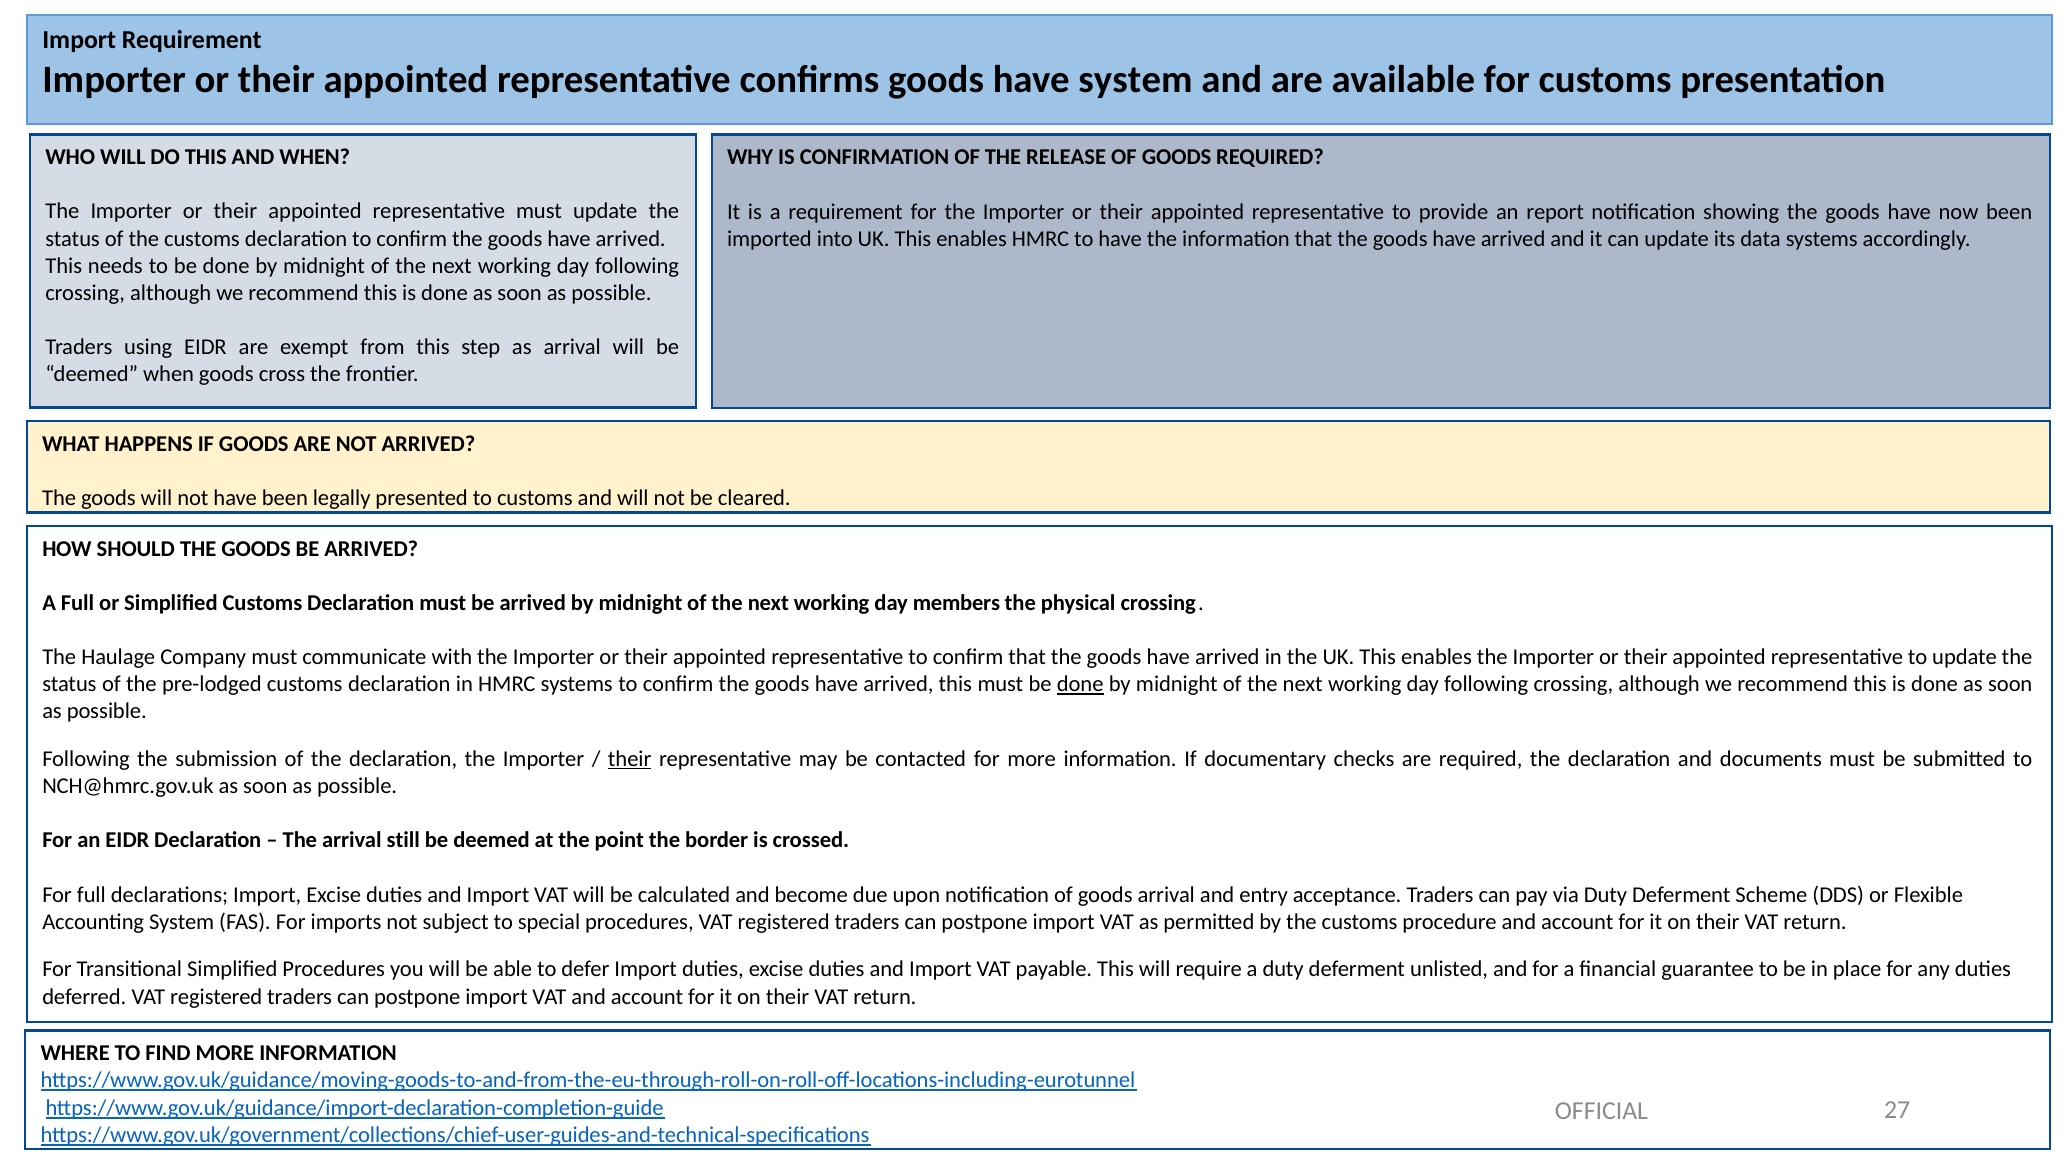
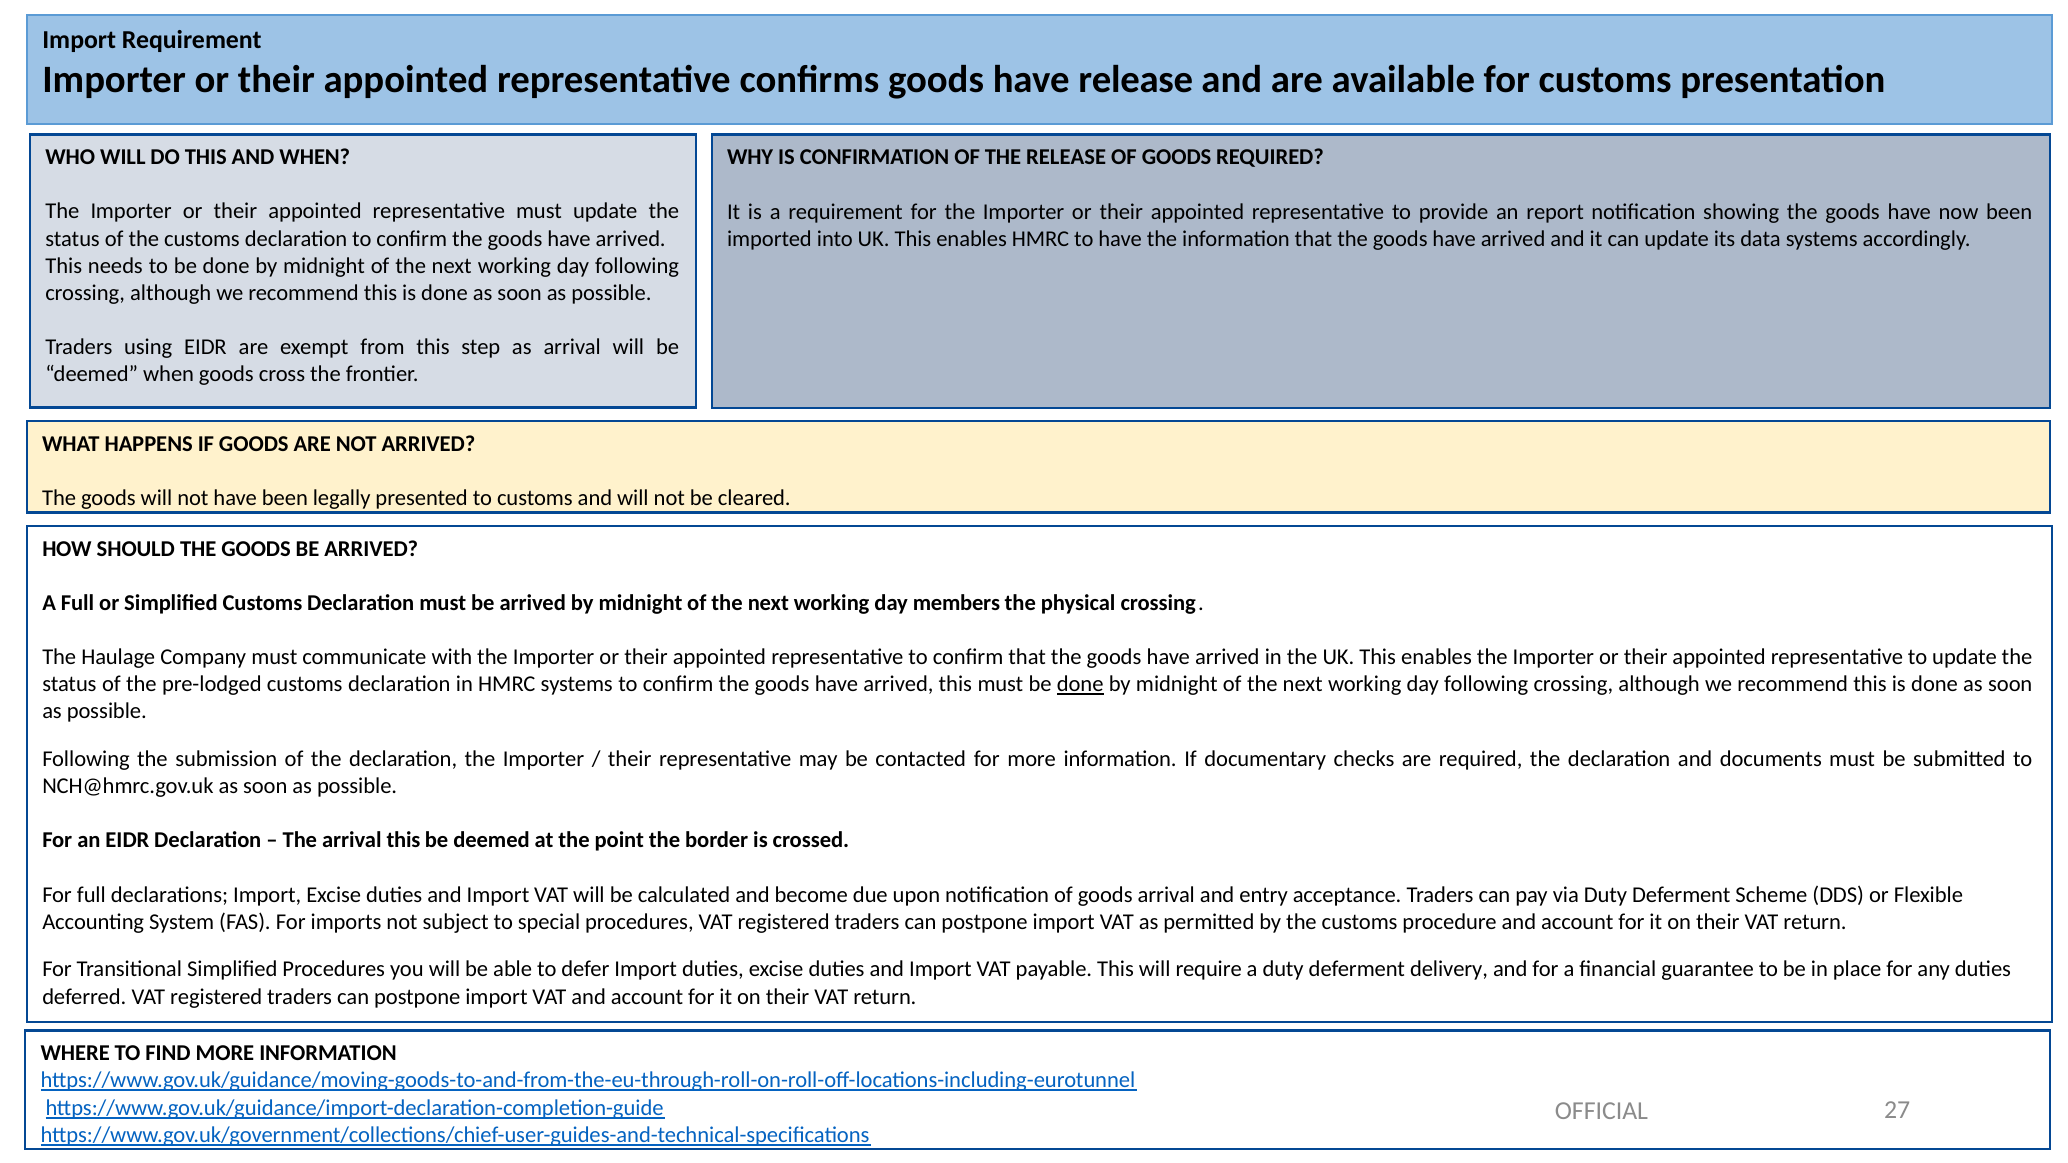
have system: system -> release (1136, 80)
their underline: present -> none (630, 759)
arrival still: still -> this (403, 841)
unlisted: unlisted -> delivery (1449, 970)
